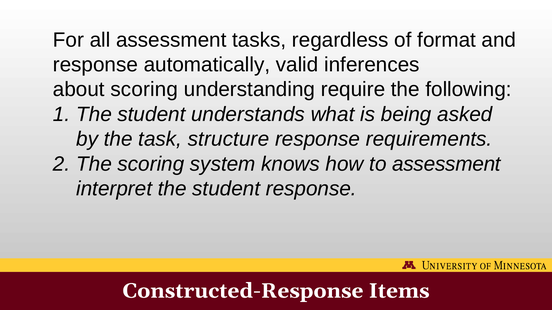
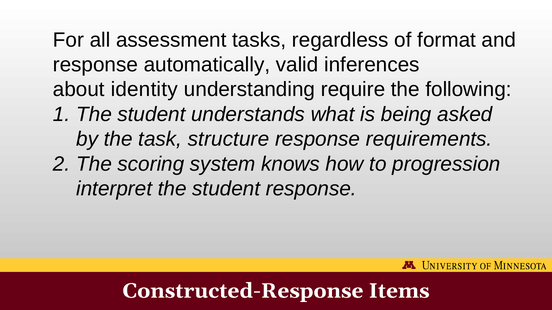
about scoring: scoring -> identity (144, 90)
to assessment: assessment -> progression (446, 164)
